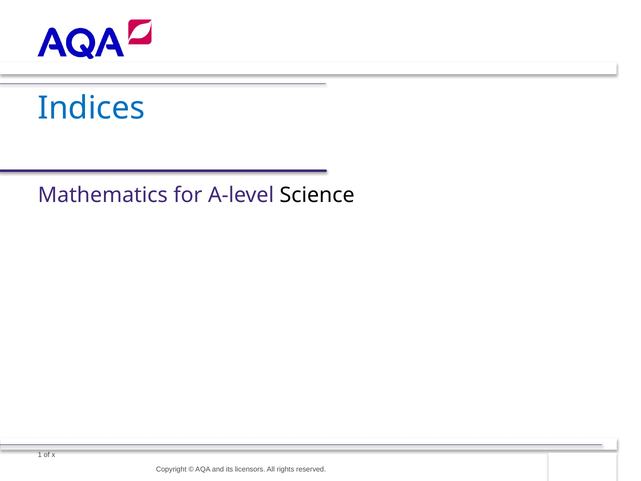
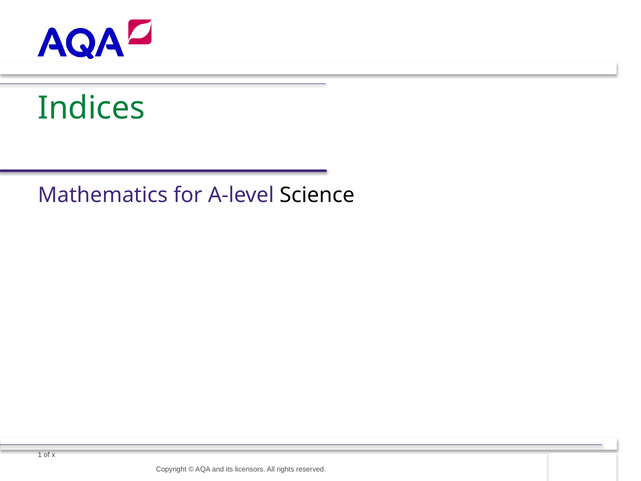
Indices colour: blue -> green (92, 108)
